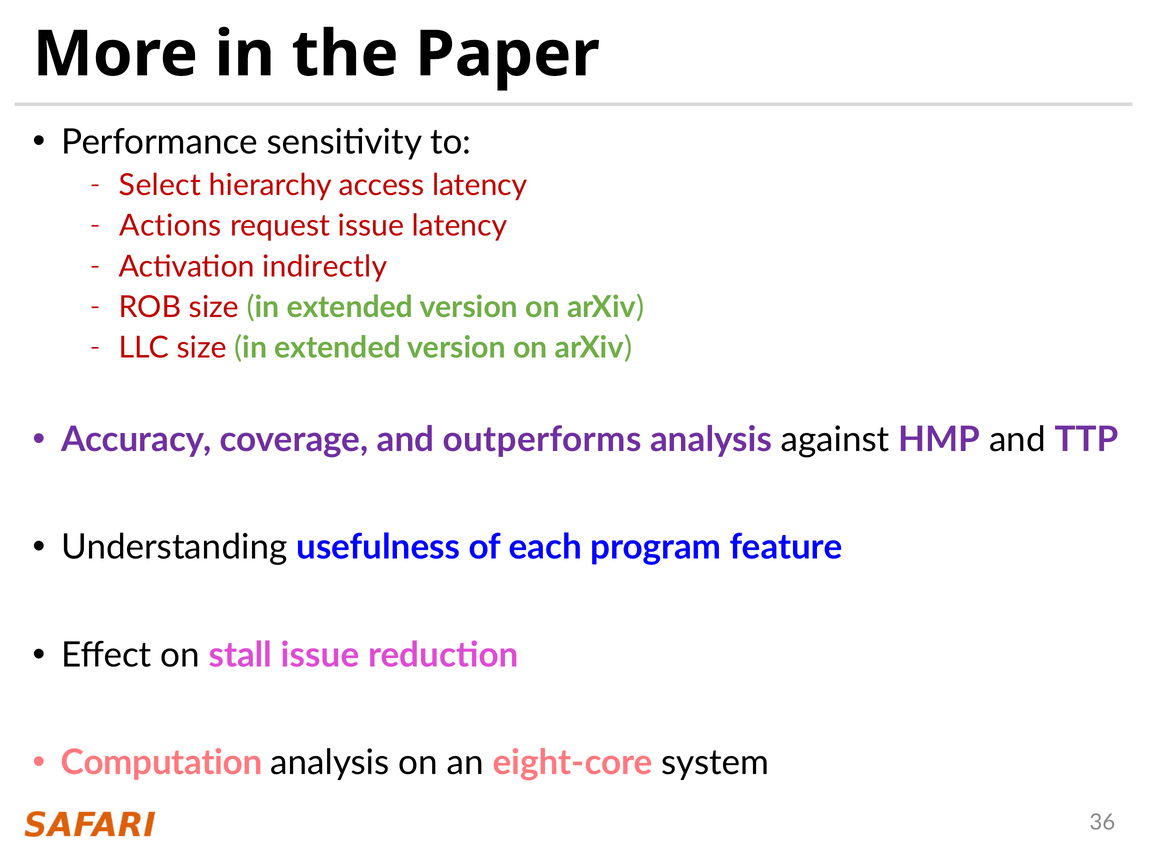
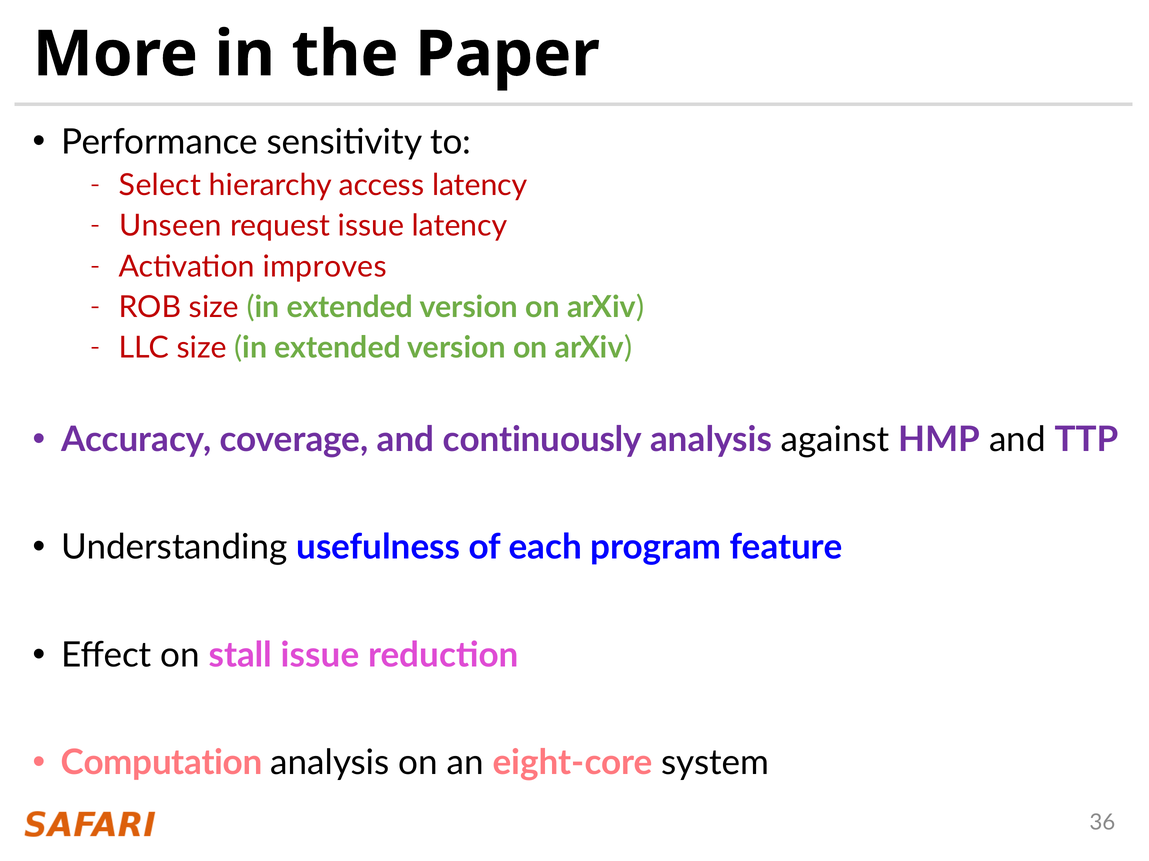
Actions: Actions -> Unseen (170, 226)
indirectly: indirectly -> improves (325, 267)
outperforms: outperforms -> continuously (542, 440)
